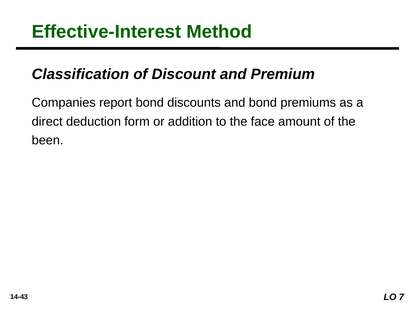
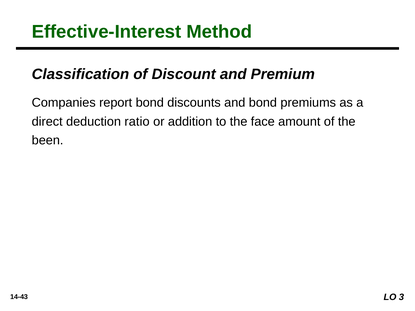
form: form -> ratio (137, 122)
7: 7 -> 3 (401, 297)
